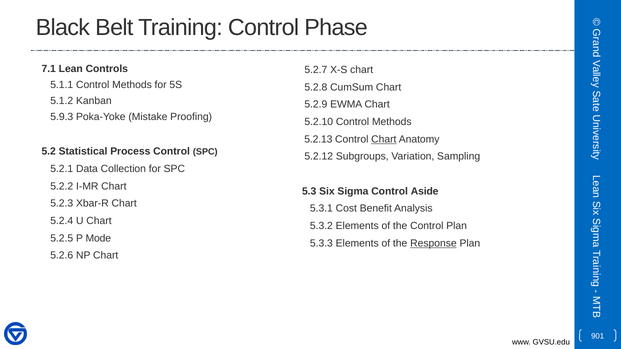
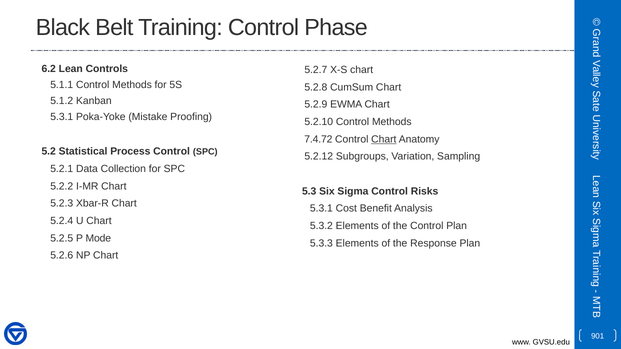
7.1: 7.1 -> 6.2 (49, 69)
5.9.3: 5.9.3 -> 5.3.1 (62, 117)
5.2.13: 5.2.13 -> 7.4.72 (318, 139)
Aside: Aside -> Risks (425, 191)
Response underline: present -> none (433, 243)
